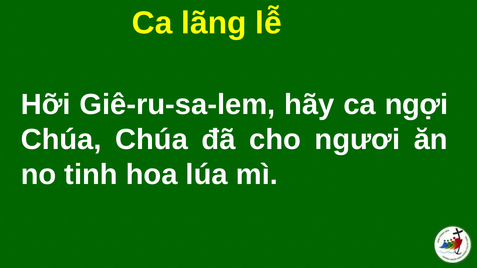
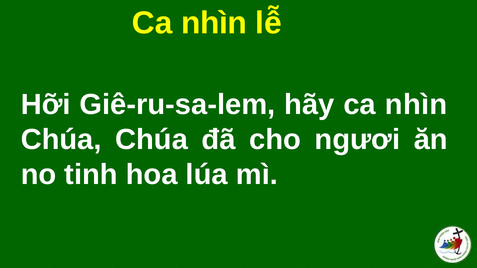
lãng: lãng -> nhìn (214, 23)
hãy ca ngợi: ngợi -> nhìn (416, 105)
